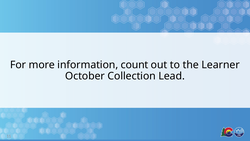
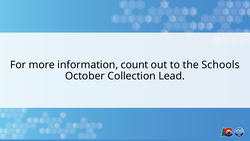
Learner: Learner -> Schools (221, 65)
